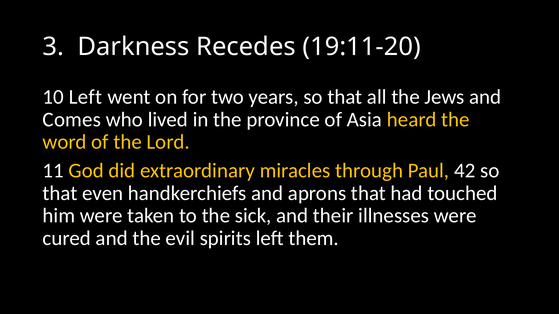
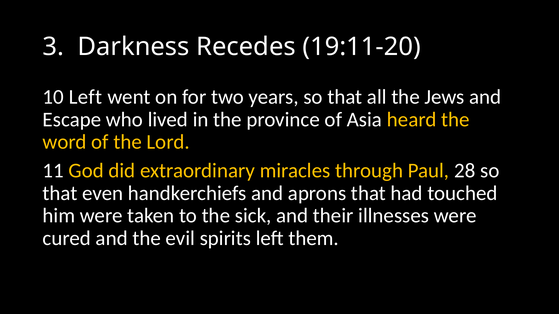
Comes: Comes -> Escape (72, 120)
42: 42 -> 28 (465, 171)
